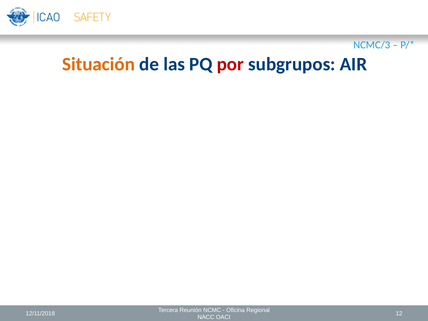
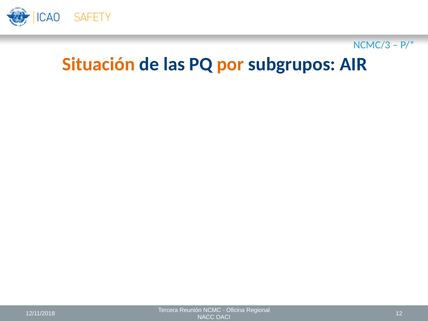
por colour: red -> orange (230, 64)
